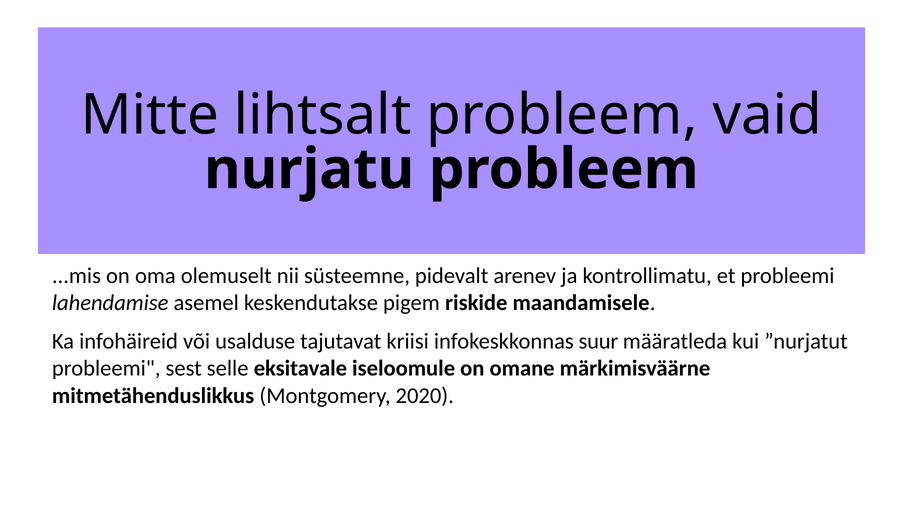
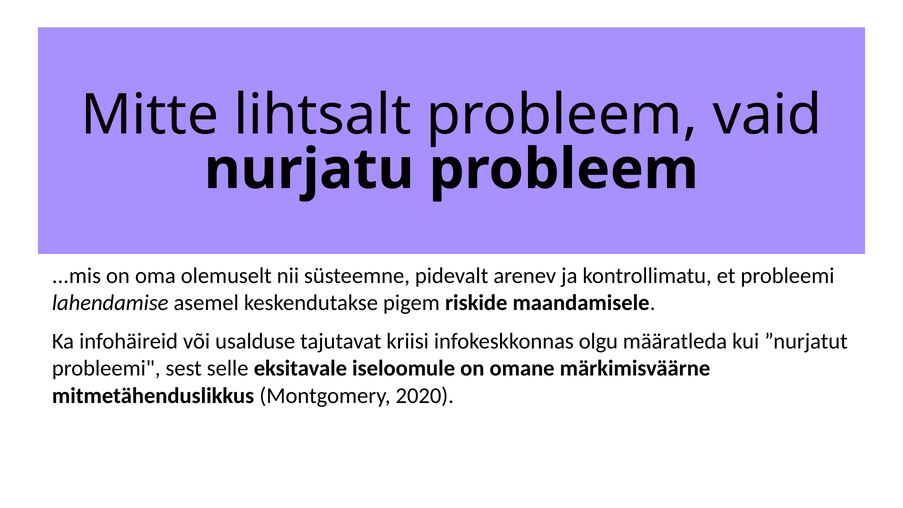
suur: suur -> olgu (598, 341)
